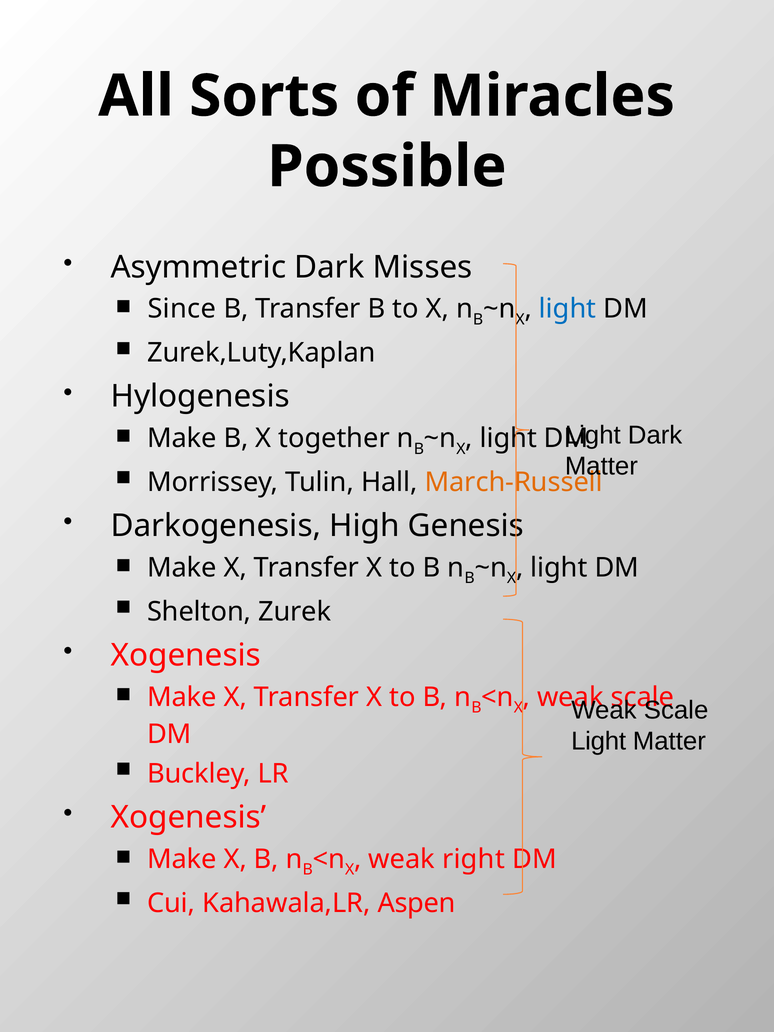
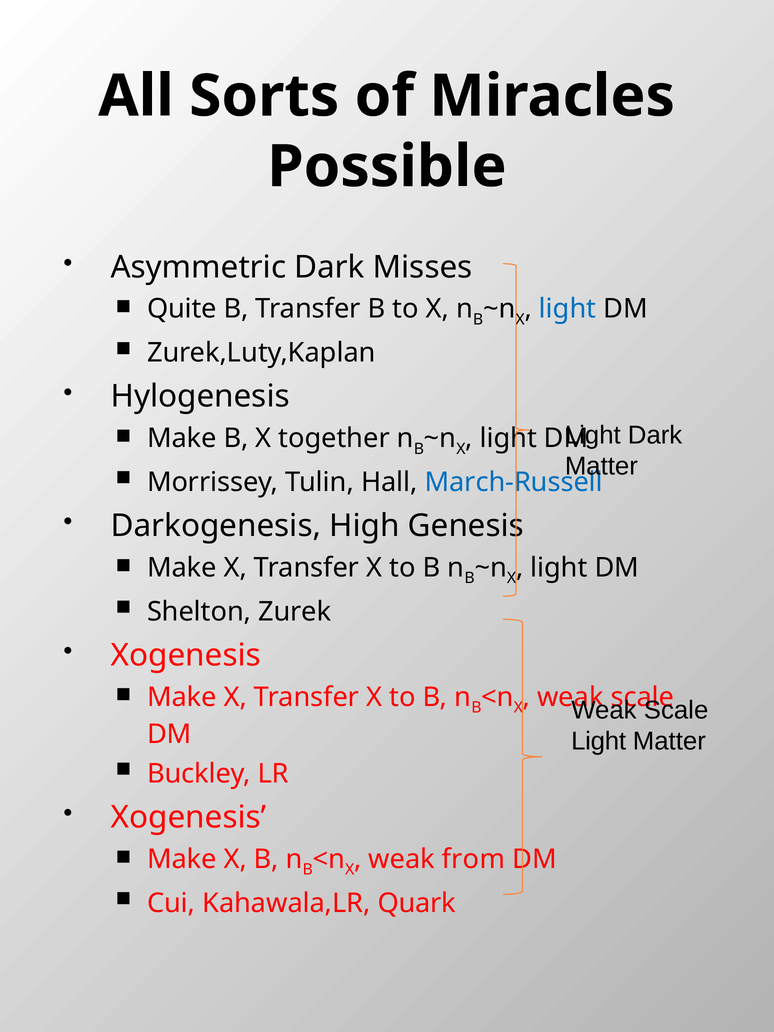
Since: Since -> Quite (182, 309)
March-Russell colour: orange -> blue (514, 482)
right: right -> from (473, 859)
Aspen: Aspen -> Quark (417, 903)
